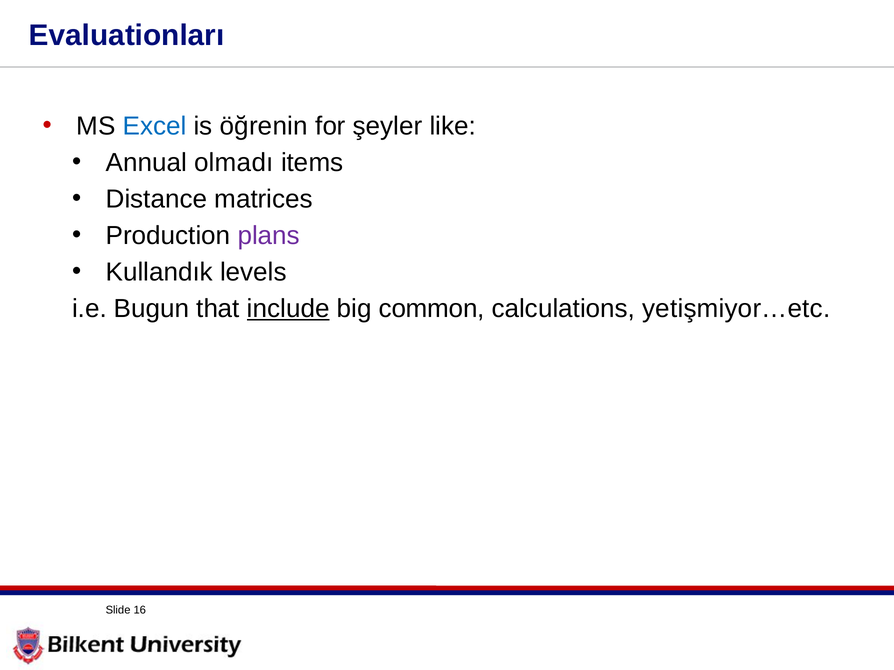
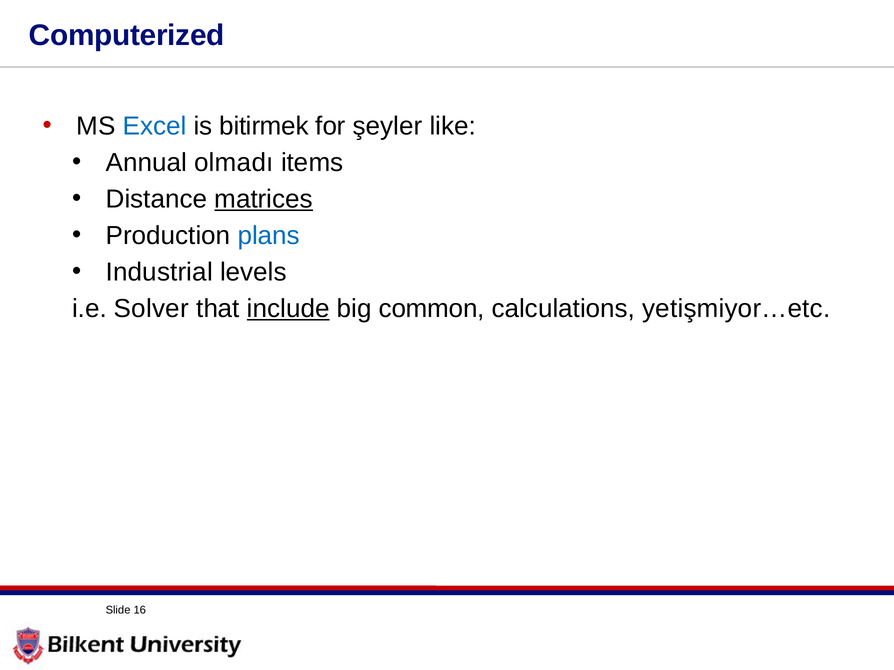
Evaluationları: Evaluationları -> Computerized (127, 36)
öğrenin: öğrenin -> bitirmek (264, 126)
matrices underline: none -> present (264, 199)
plans colour: purple -> blue (269, 236)
Kullandık: Kullandık -> Industrial (159, 272)
Bugun: Bugun -> Solver (151, 309)
